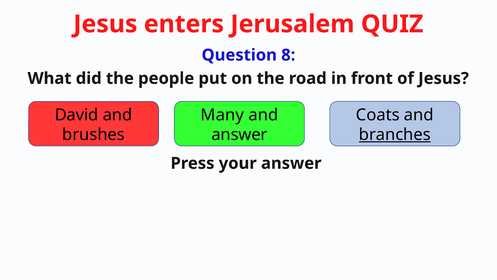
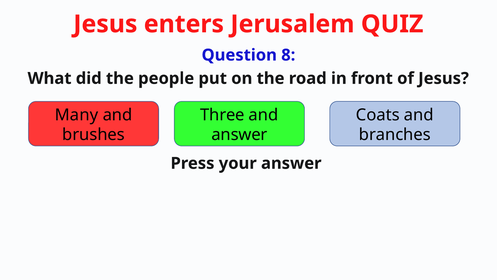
David: David -> Many (76, 115)
Many: Many -> Three (222, 115)
branches underline: present -> none (395, 135)
